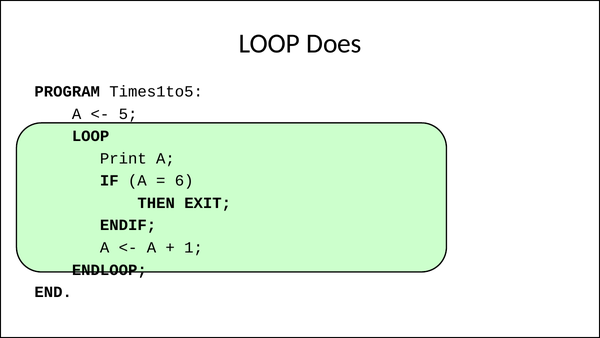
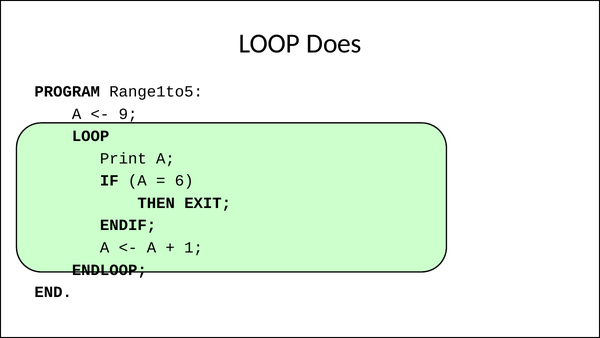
Times1to5: Times1to5 -> Range1to5 (156, 91)
5: 5 -> 9 (128, 114)
